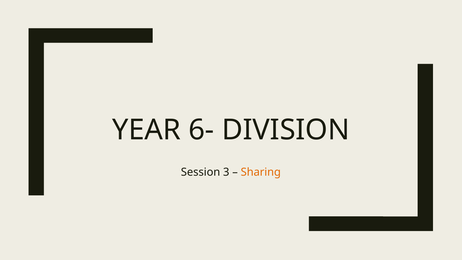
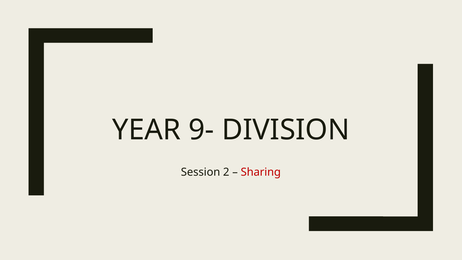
6-: 6- -> 9- (201, 130)
3: 3 -> 2 (226, 172)
Sharing colour: orange -> red (261, 172)
